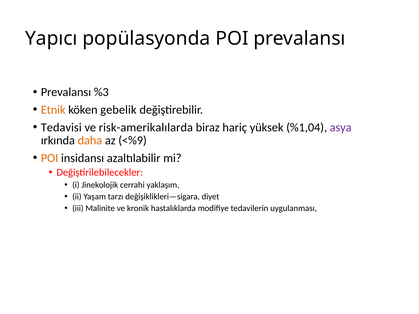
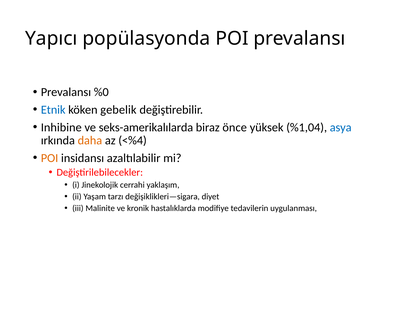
%3: %3 -> %0 (101, 92)
Etnik colour: orange -> blue (53, 110)
Tedavisi: Tedavisi -> Inhibine (61, 127)
risk-amerikalılarda: risk-amerikalılarda -> seks-amerikalılarda (146, 127)
hariç: hariç -> önce (235, 127)
asya colour: purple -> blue (341, 127)
<%9: <%9 -> <%4 (133, 141)
